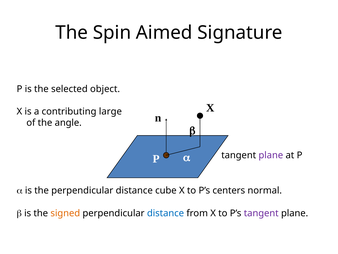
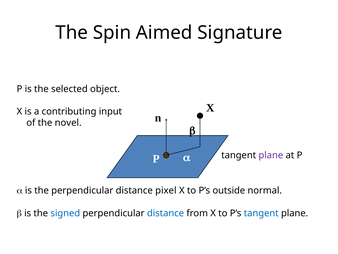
large: large -> input (110, 111)
angle: angle -> novel (68, 123)
cube: cube -> pixel (166, 190)
centers: centers -> outside (229, 190)
signed colour: orange -> blue (65, 213)
tangent colour: purple -> blue (261, 213)
